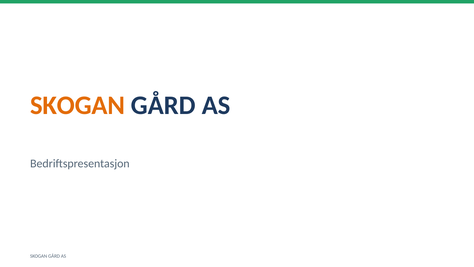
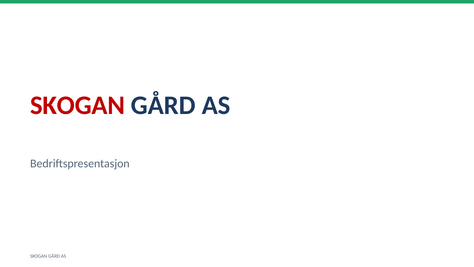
SKOGAN colour: orange -> red (78, 105)
